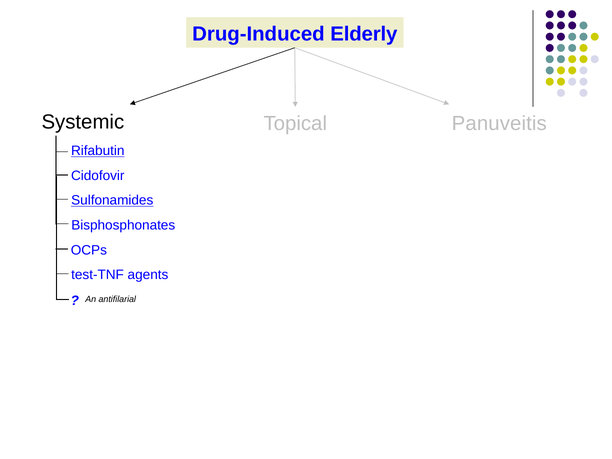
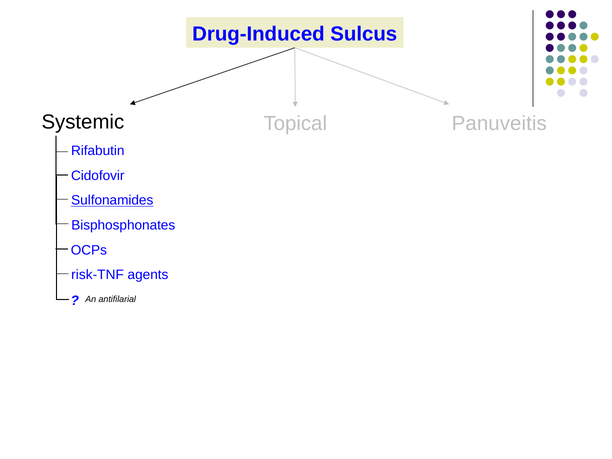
Elderly: Elderly -> Sulcus (364, 34)
Rifabutin underline: present -> none (98, 151)
test-TNF: test-TNF -> risk-TNF (98, 275)
